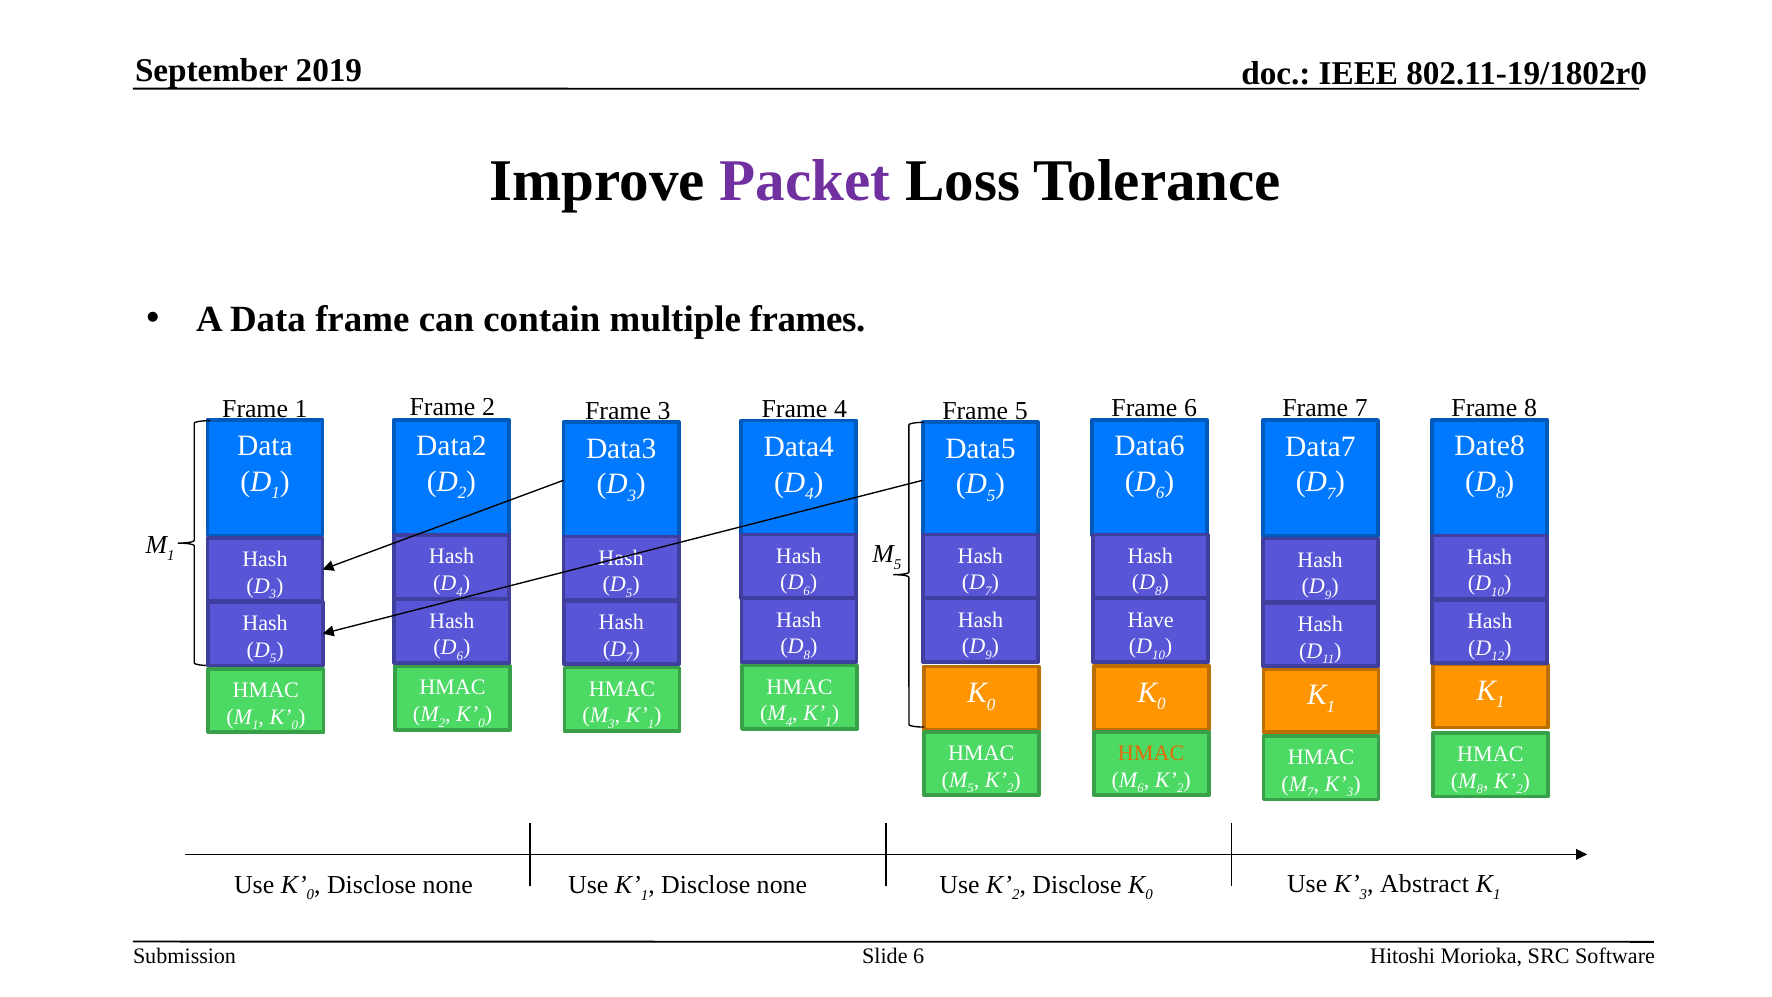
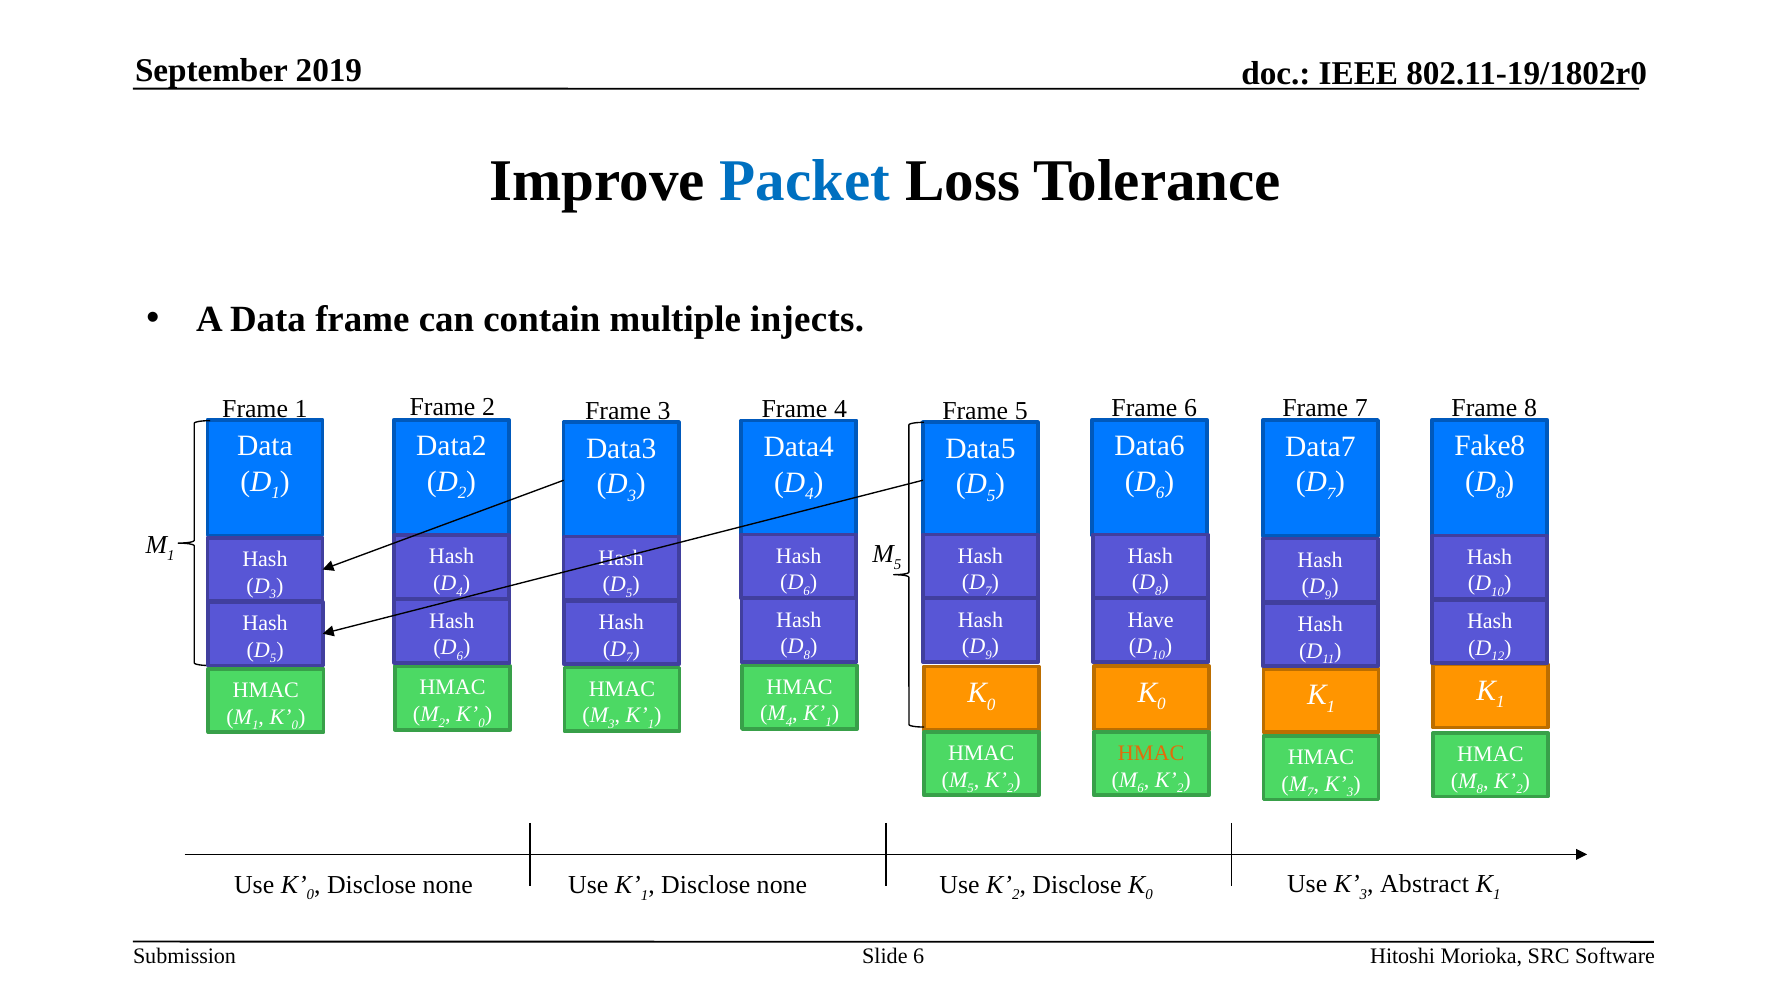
Packet colour: purple -> blue (805, 181)
frames: frames -> injects (807, 319)
Date8: Date8 -> Fake8 (1490, 446)
